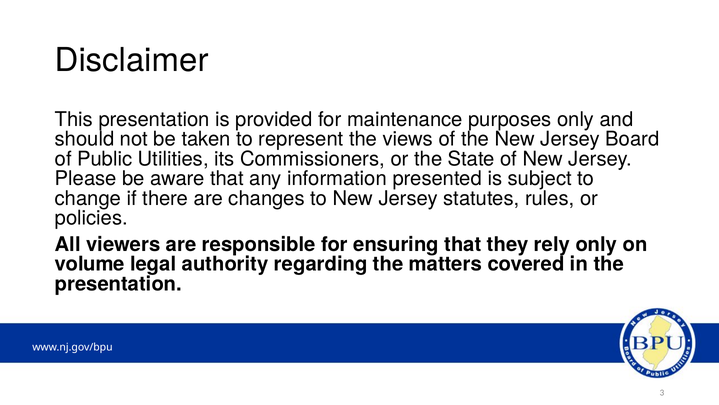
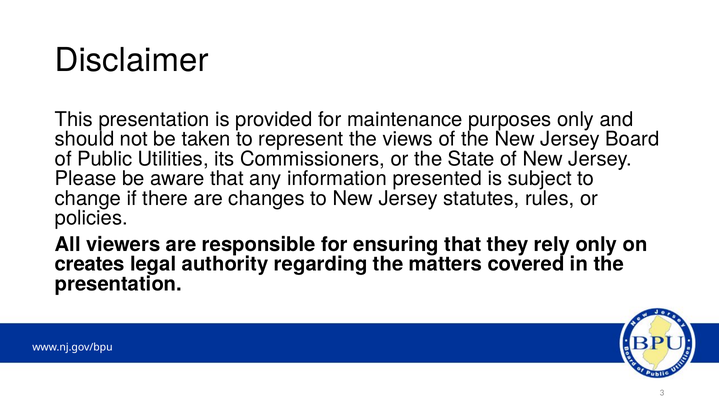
volume: volume -> creates (90, 264)
